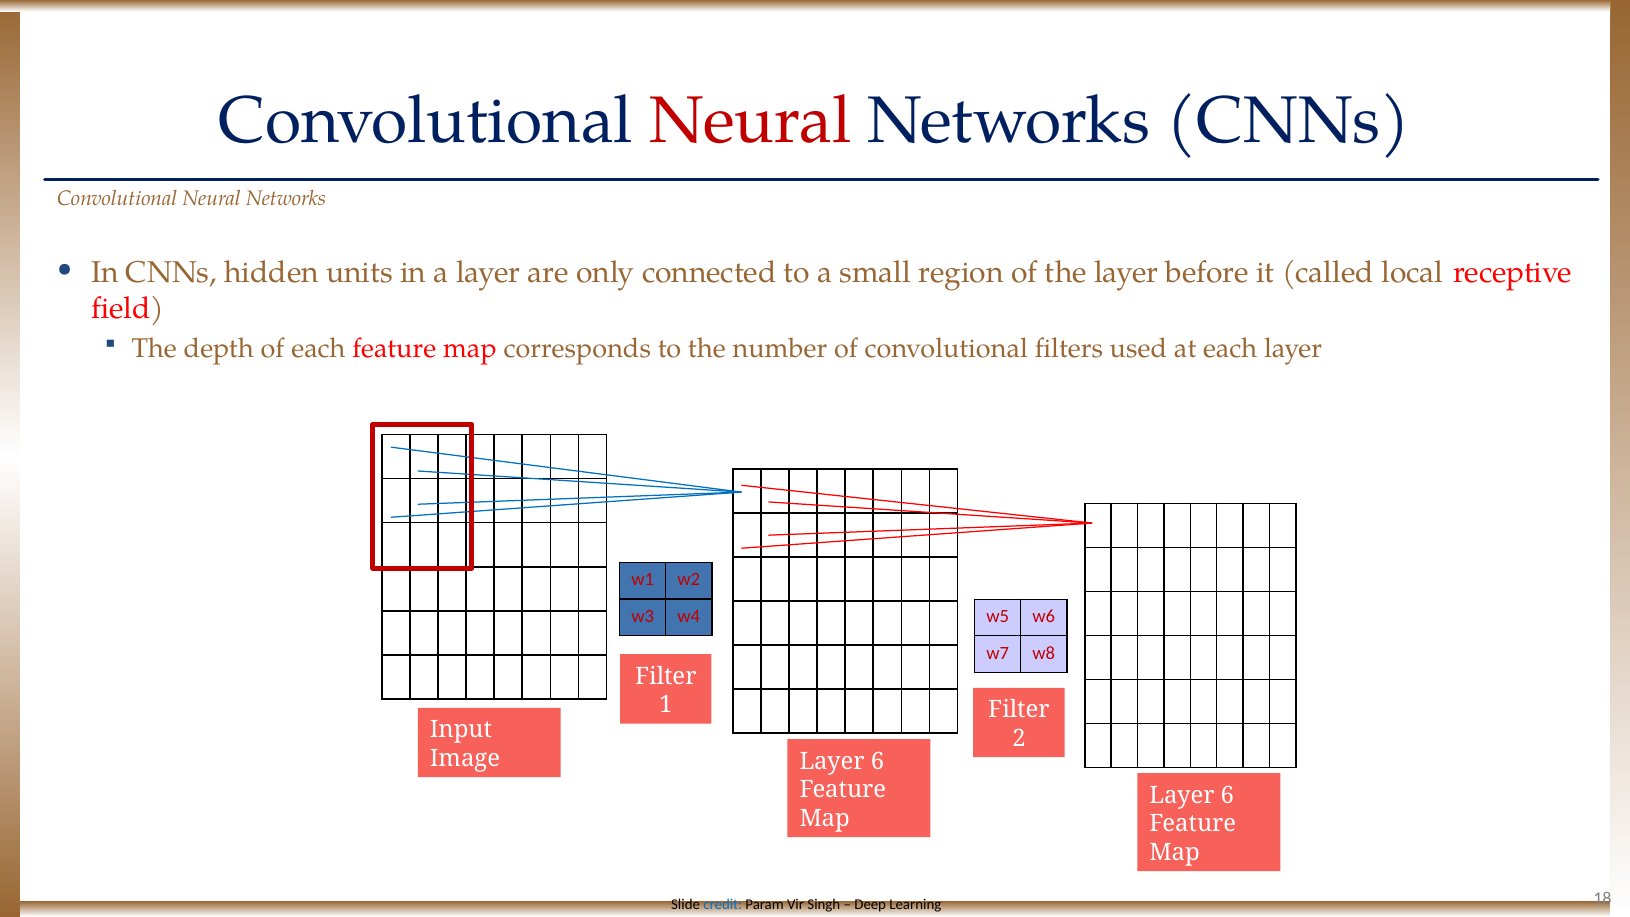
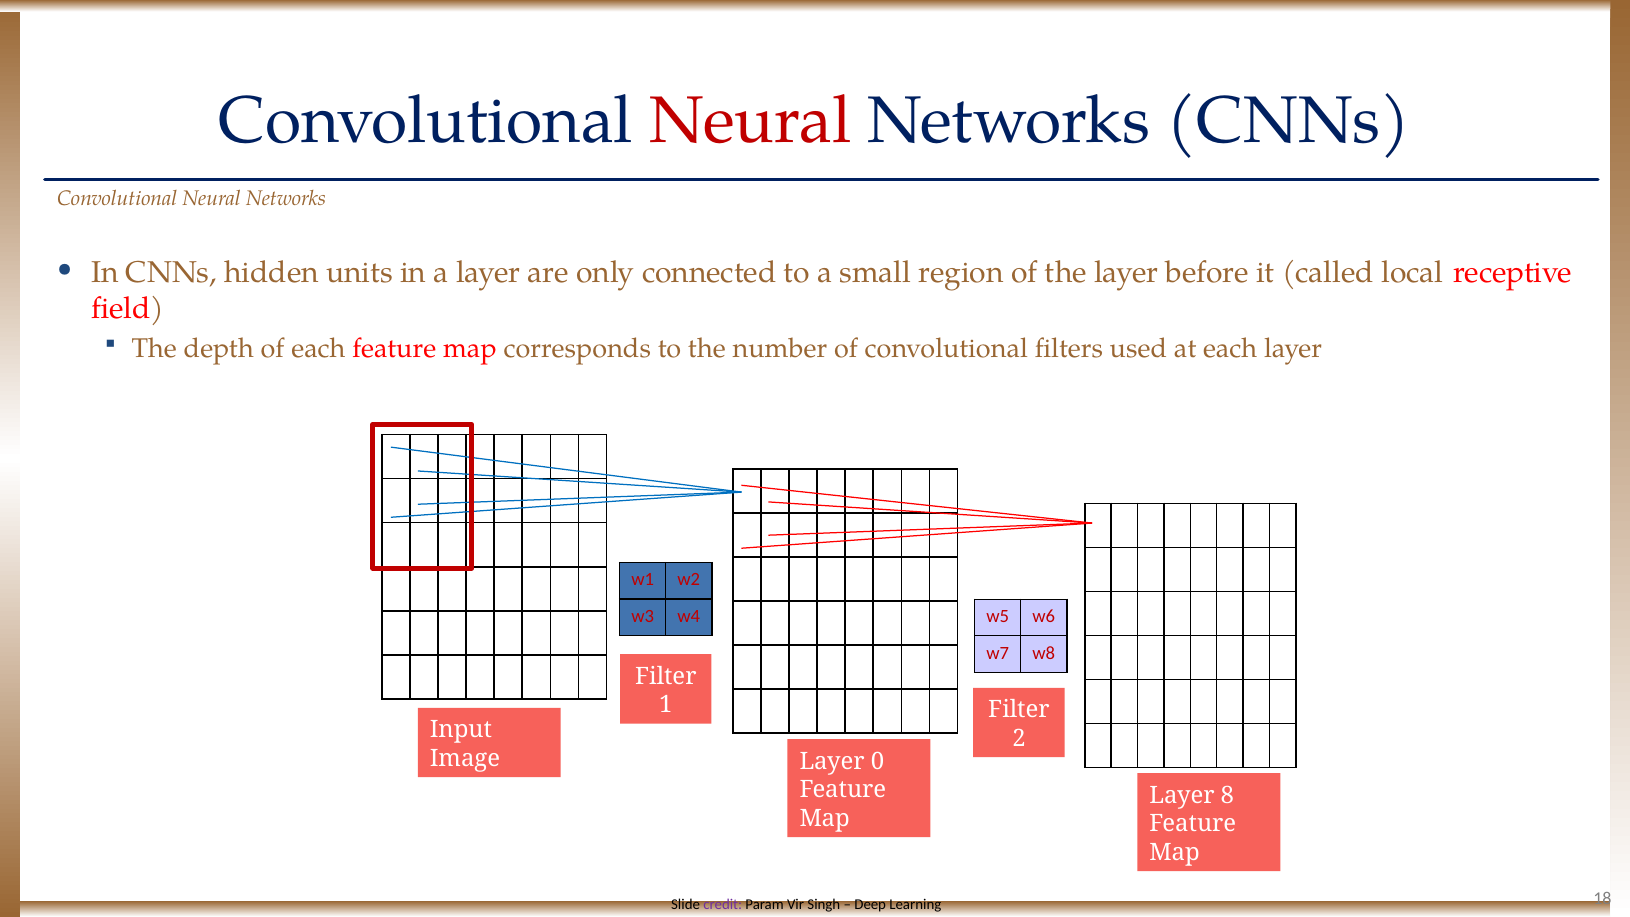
Image Layer 6: 6 -> 0 (877, 761)
6: 6 -> 8 (1227, 795)
credit colour: blue -> purple (723, 904)
